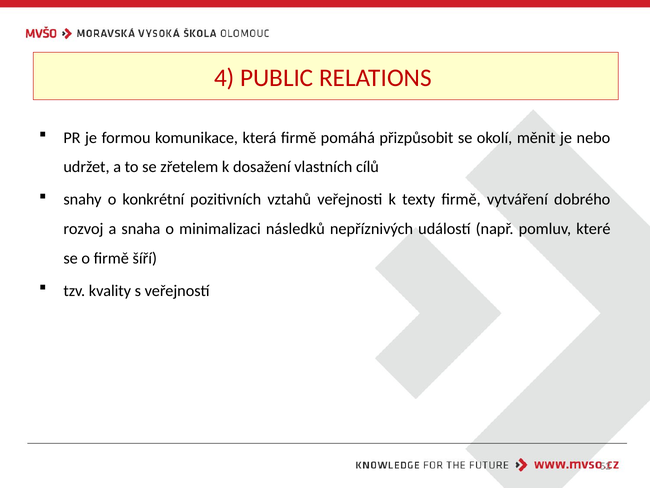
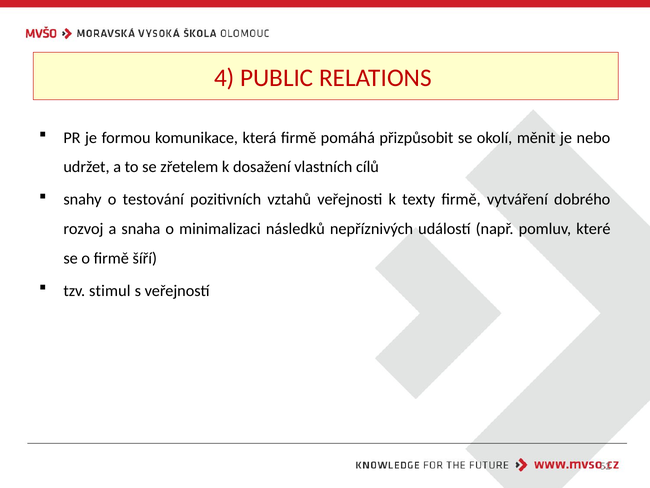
konkrétní: konkrétní -> testování (153, 199)
kvality: kvality -> stimul (110, 290)
